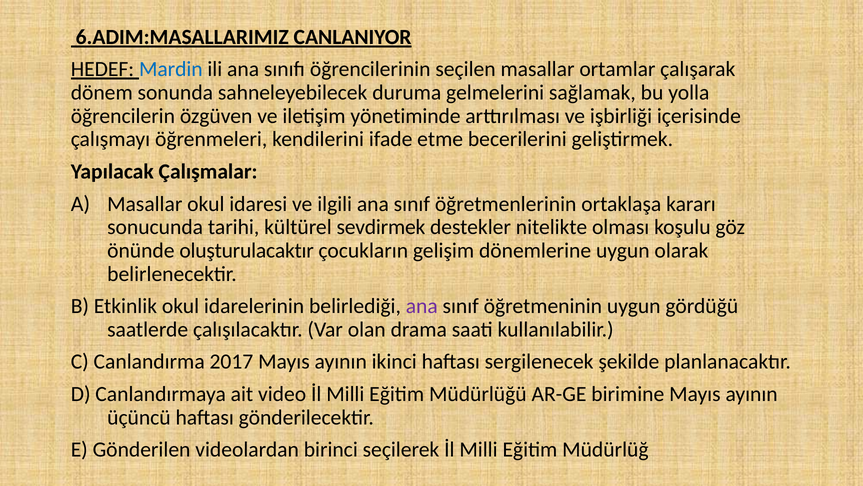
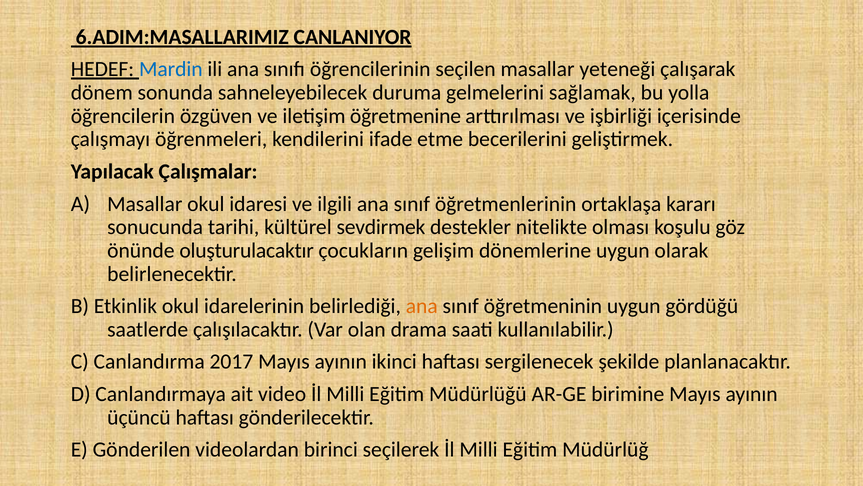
ortamlar: ortamlar -> yeteneği (617, 69)
yönetiminde: yönetiminde -> öğretmenine (406, 116)
ana colour: purple -> orange (422, 306)
